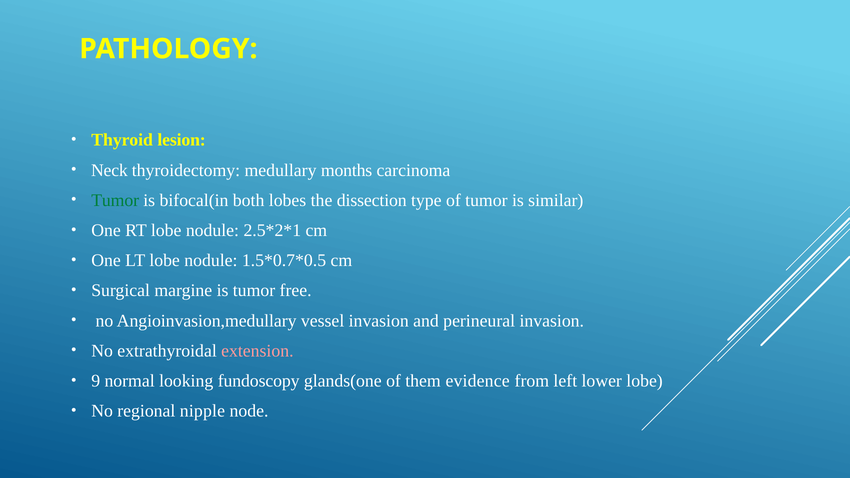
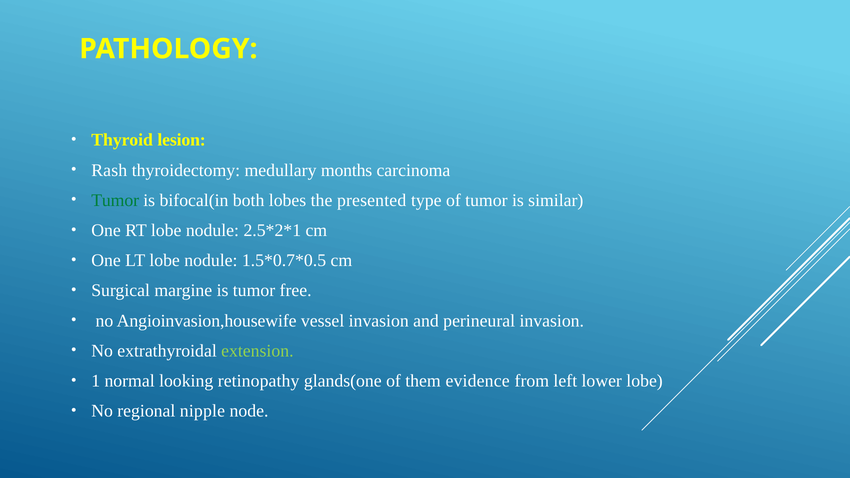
Neck: Neck -> Rash (109, 170)
dissection: dissection -> presented (372, 200)
Angioinvasion,medullary: Angioinvasion,medullary -> Angioinvasion,housewife (207, 321)
extension colour: pink -> light green (257, 351)
9: 9 -> 1 (96, 381)
fundoscopy: fundoscopy -> retinopathy (259, 381)
